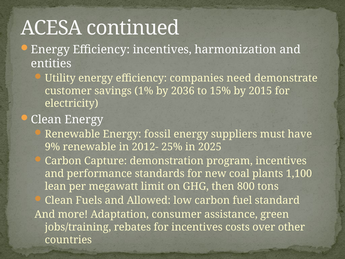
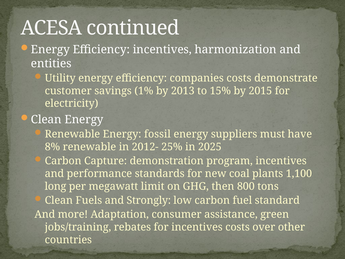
companies need: need -> costs (239, 78)
2036: 2036 -> 2013 (183, 91)
9%: 9% -> 8% (52, 147)
lean: lean -> long (55, 186)
Allowed: Allowed -> Strongly (149, 200)
